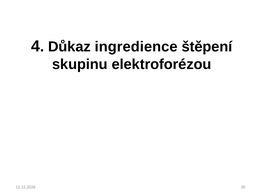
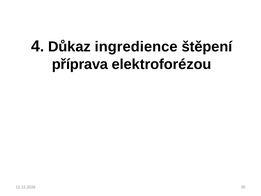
skupinu: skupinu -> příprava (80, 64)
